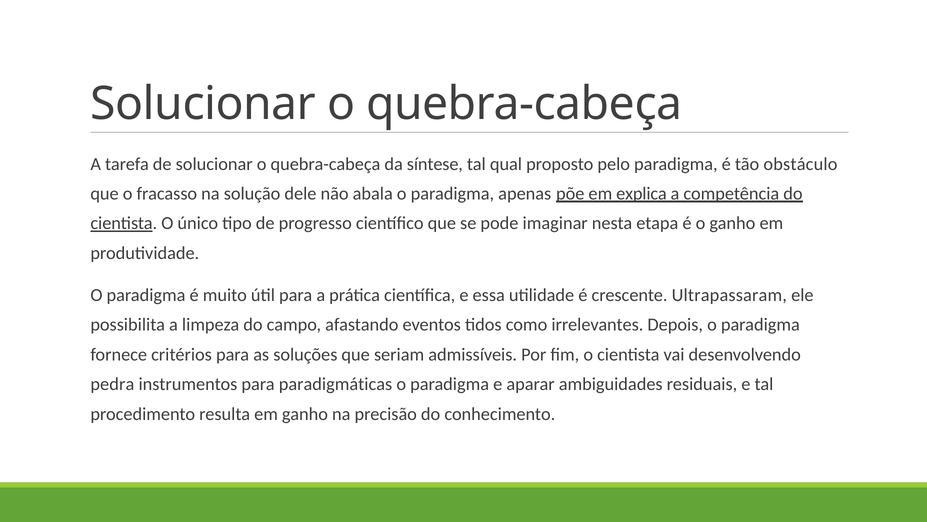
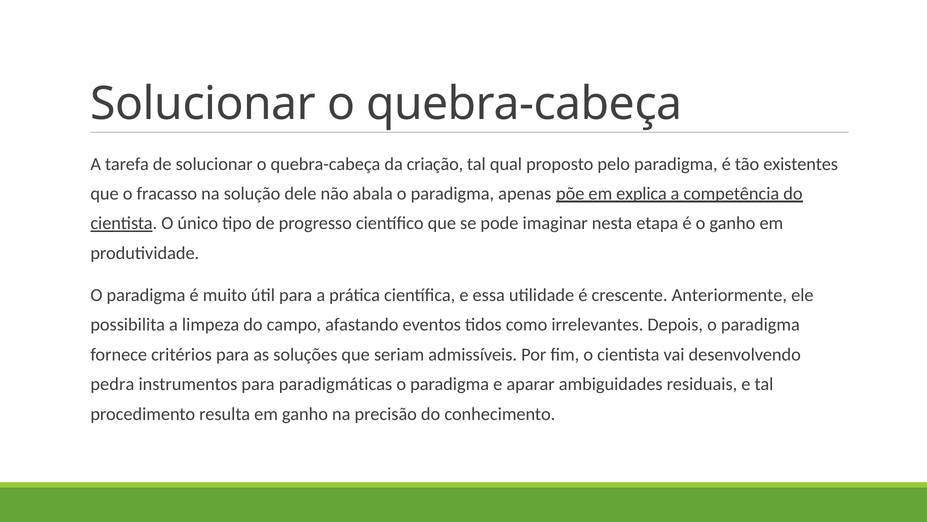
síntese: síntese -> criação (435, 164)
obstáculo: obstáculo -> existentes (801, 164)
Ultrapassaram: Ultrapassaram -> Anteriormente (729, 295)
